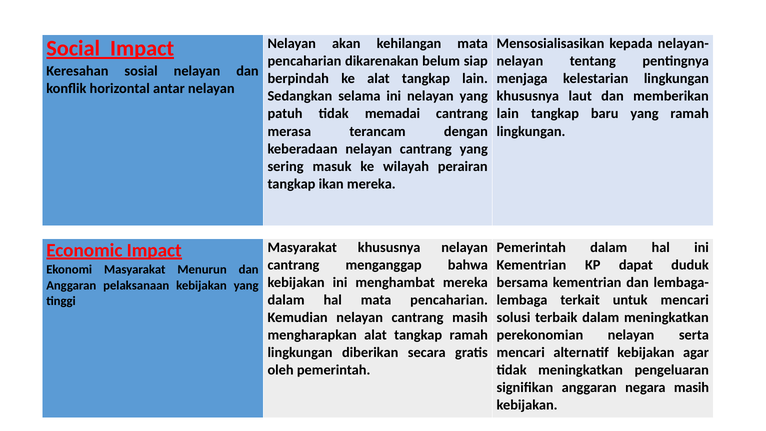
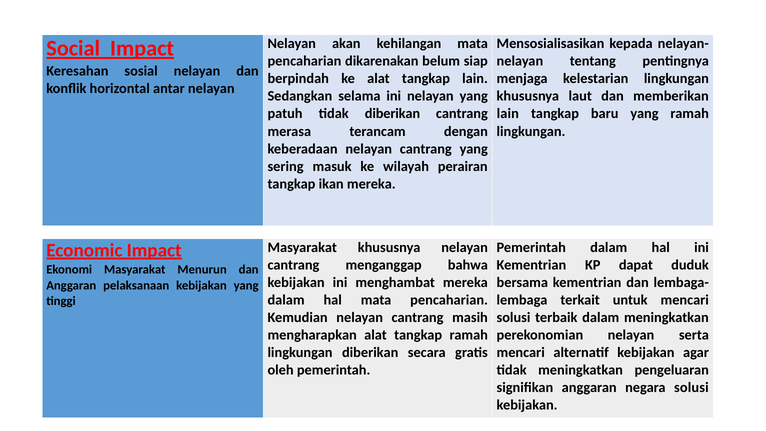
tidak memadai: memadai -> diberikan (392, 114)
negara masih: masih -> solusi (691, 388)
